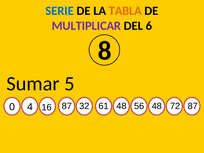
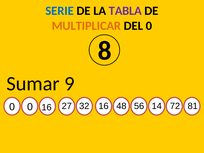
TABLA colour: orange -> purple (125, 11)
MULTIPLICAR colour: purple -> orange (86, 26)
DEL 6: 6 -> 0 (149, 26)
5: 5 -> 9 (69, 84)
0 4: 4 -> 0 (30, 107)
16 87: 87 -> 27 (67, 106)
32 61: 61 -> 16 (104, 106)
56 48: 48 -> 14 (157, 106)
72 87: 87 -> 81 (193, 106)
